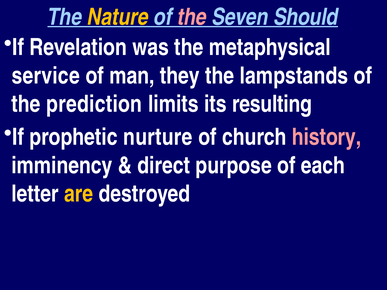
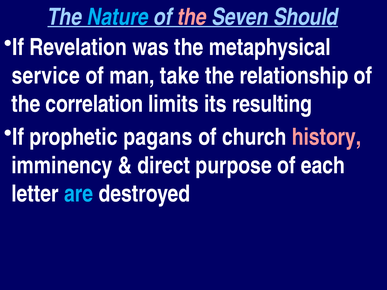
Nature colour: yellow -> light blue (118, 17)
they: they -> take (180, 76)
lampstands: lampstands -> relationship (294, 76)
prediction: prediction -> correlation (94, 104)
nurture: nurture -> pagans (158, 137)
are colour: yellow -> light blue (79, 194)
